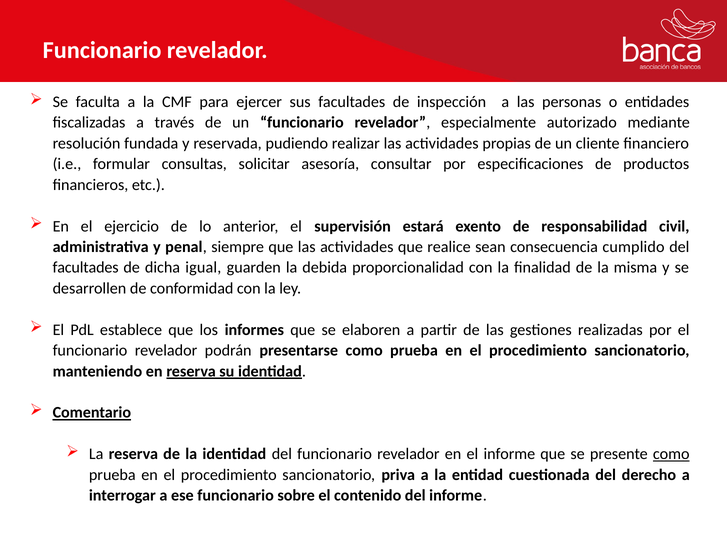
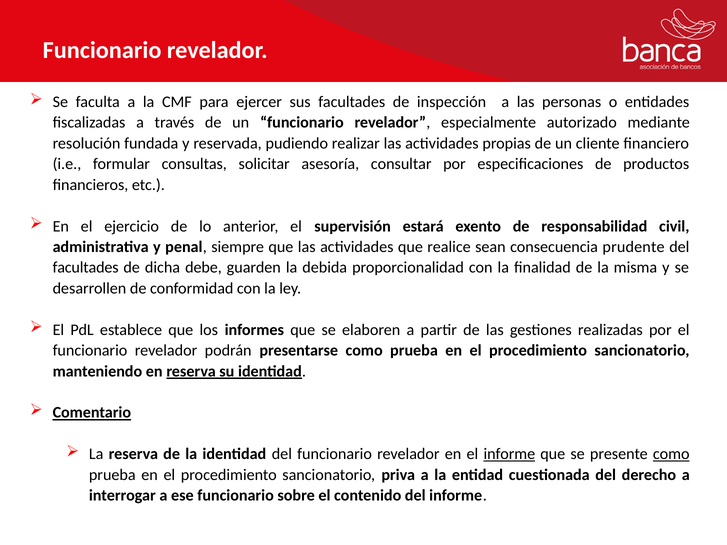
cumplido: cumplido -> prudente (634, 247)
igual: igual -> debe (203, 268)
informe underline: none -> present (509, 454)
